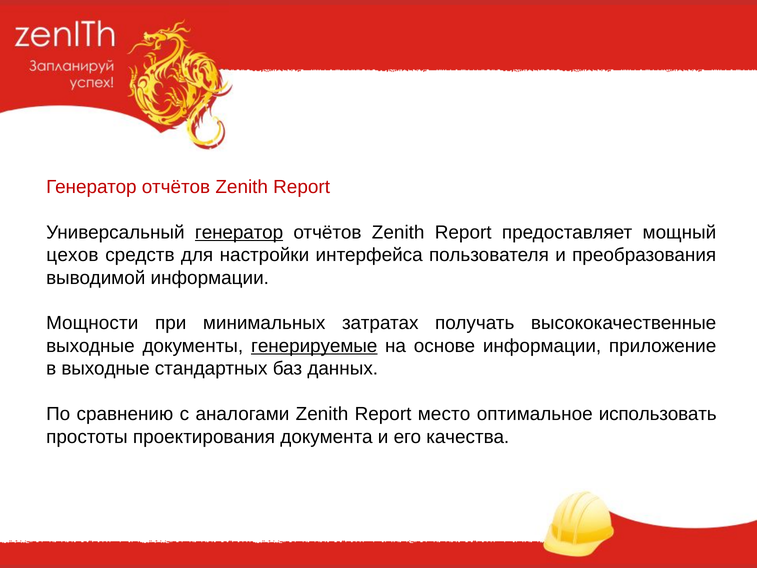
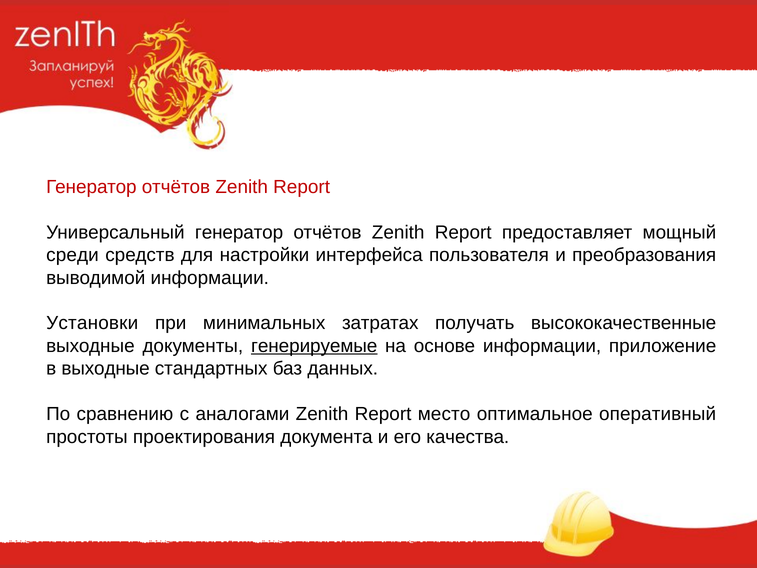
генератор underline: present -> none (239, 232)
цехов: цехов -> среди (72, 255)
Мощности: Мощности -> Установки (92, 323)
использовать: использовать -> оперативный (658, 414)
